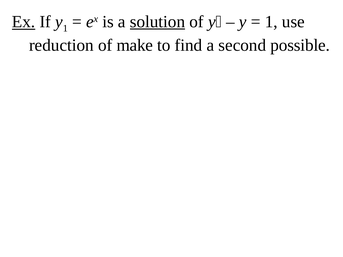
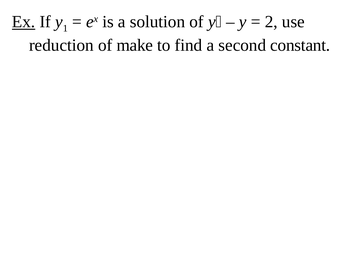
solution underline: present -> none (157, 22)
1: 1 -> 2 (271, 22)
possible: possible -> constant (300, 45)
